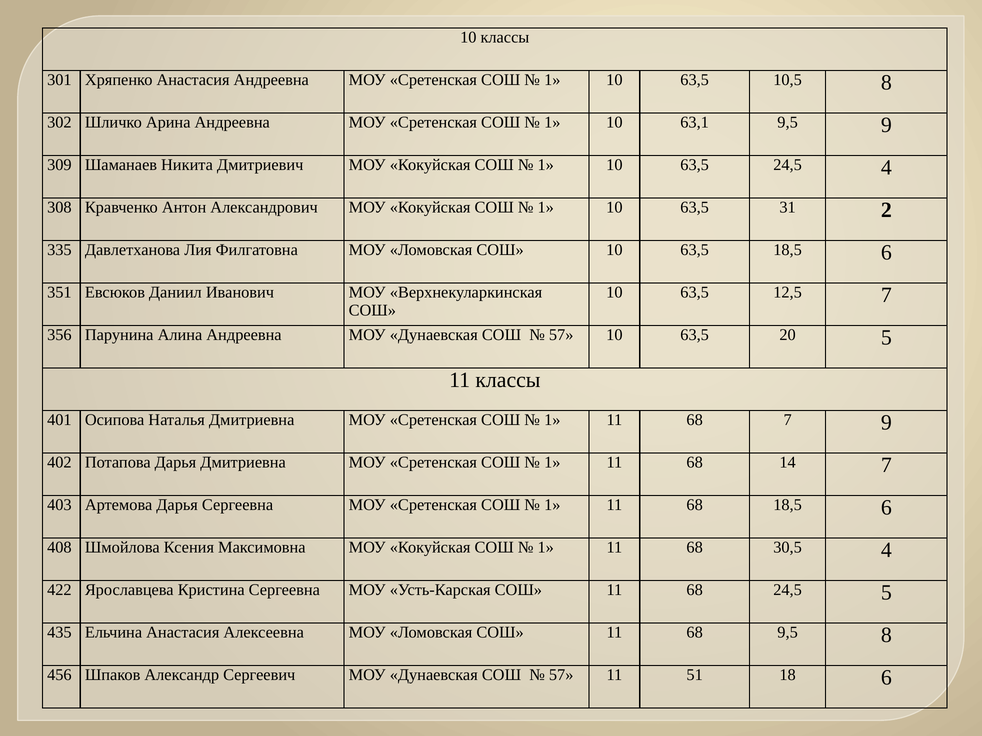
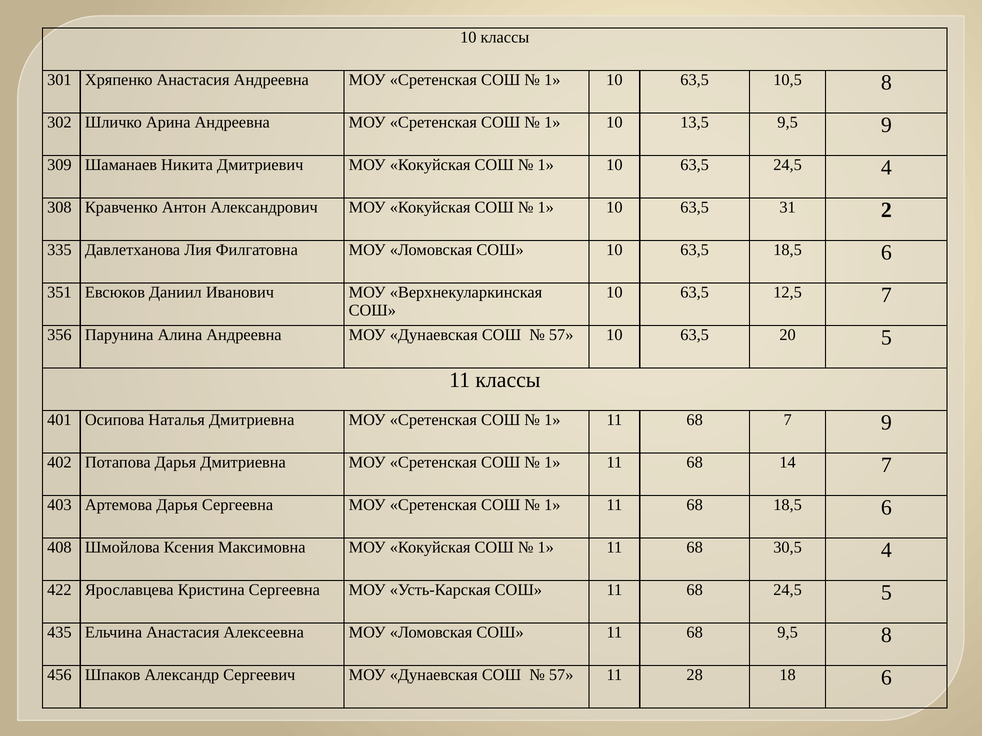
63,1: 63,1 -> 13,5 (695, 122)
51: 51 -> 28 (695, 675)
